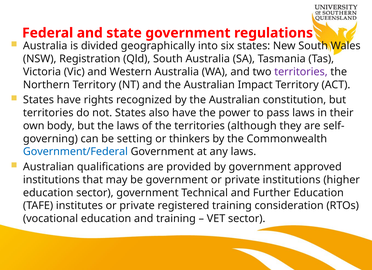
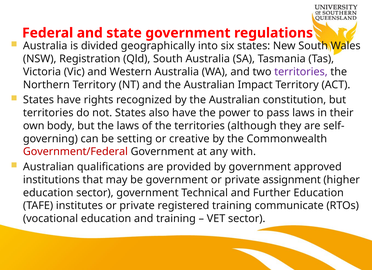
thinkers: thinkers -> creative (189, 139)
Government/Federal colour: blue -> red (75, 152)
any laws: laws -> with (243, 152)
private institutions: institutions -> assignment (292, 180)
consideration: consideration -> communicate (289, 205)
